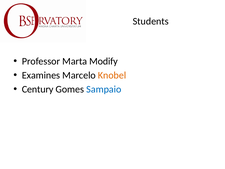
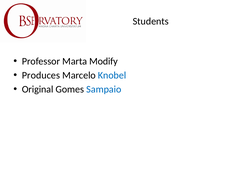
Examines: Examines -> Produces (41, 75)
Knobel colour: orange -> blue (112, 75)
Century: Century -> Original (38, 89)
